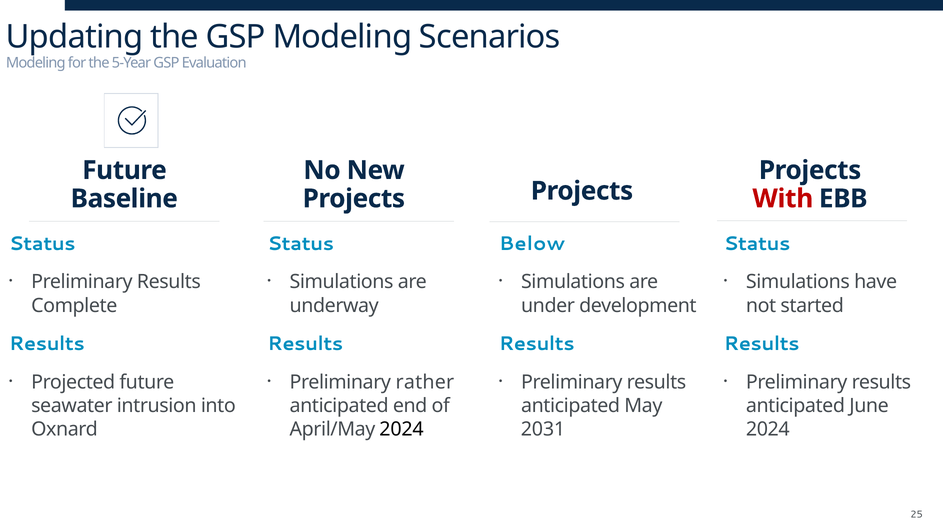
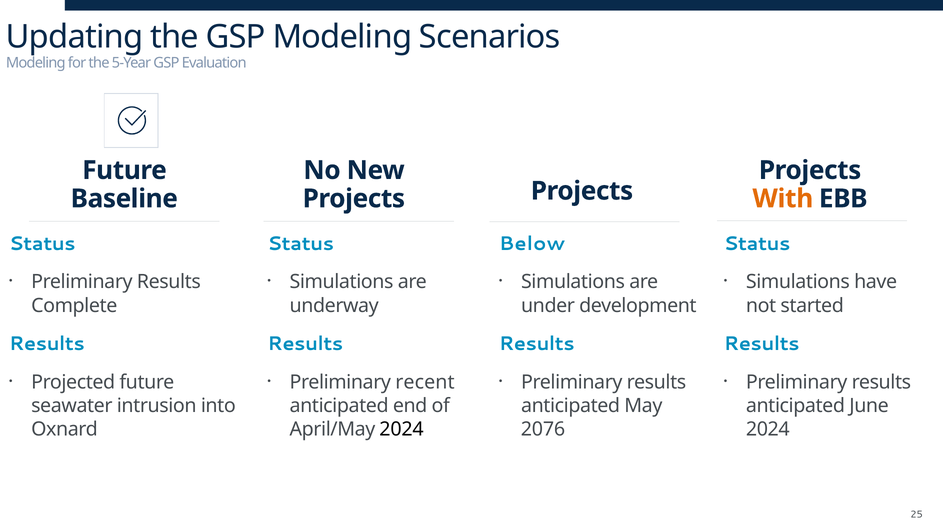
With colour: red -> orange (783, 198)
rather: rather -> recent (425, 382)
2031: 2031 -> 2076 (543, 429)
